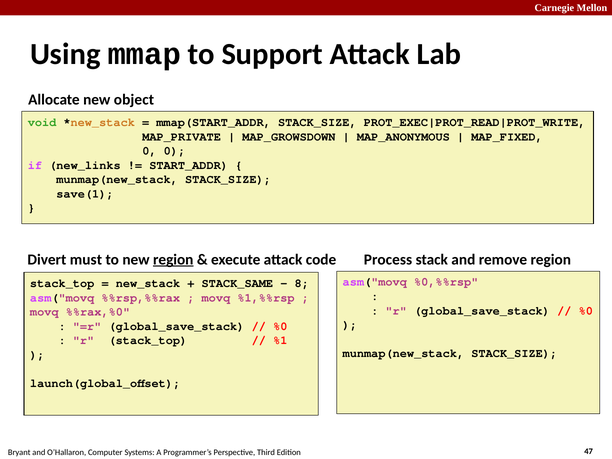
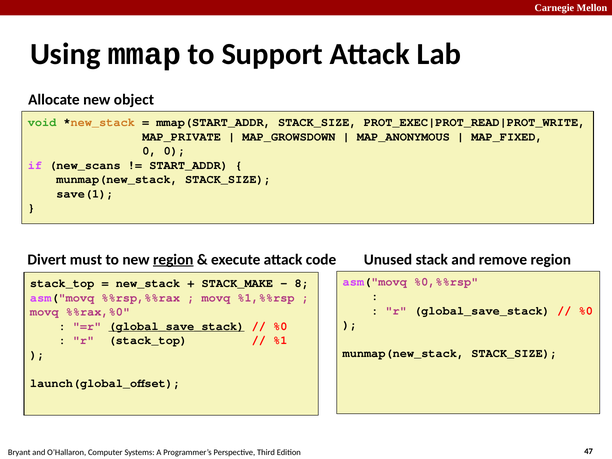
new_links: new_links -> new_scans (85, 165)
Process: Process -> Unused (388, 260)
STACK_SAME: STACK_SAME -> STACK_MAKE (237, 283)
global_save_stack underline: none -> present (176, 326)
